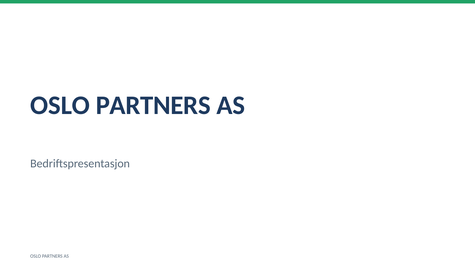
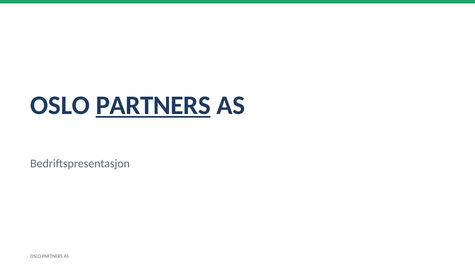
PARTNERS underline: none -> present (153, 105)
